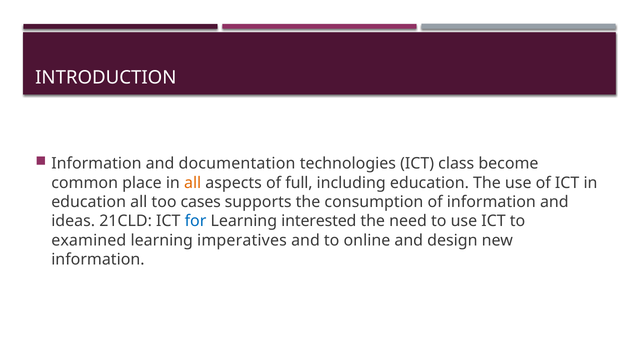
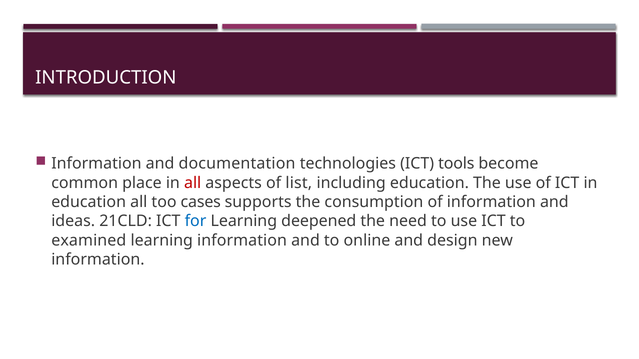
class: class -> tools (456, 164)
all colour: orange -> red (193, 183)
full: full -> list (299, 183)
interested: interested -> deepened (319, 221)
learning imperatives: imperatives -> information (242, 241)
